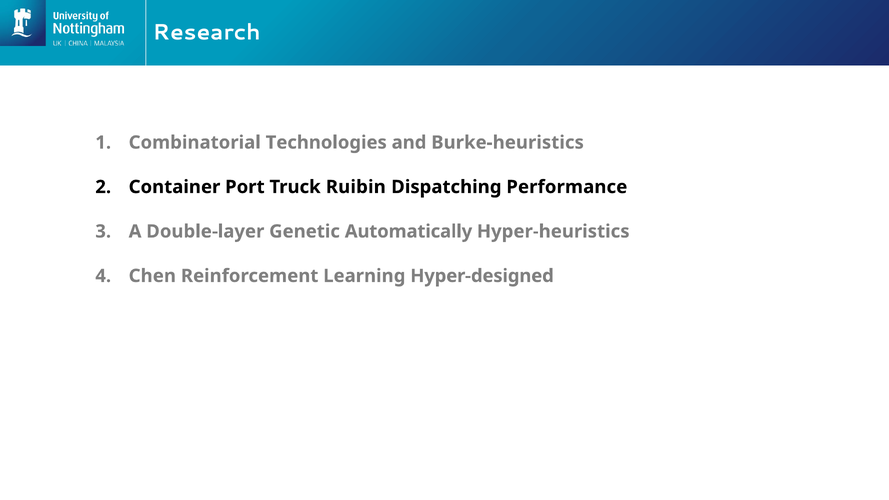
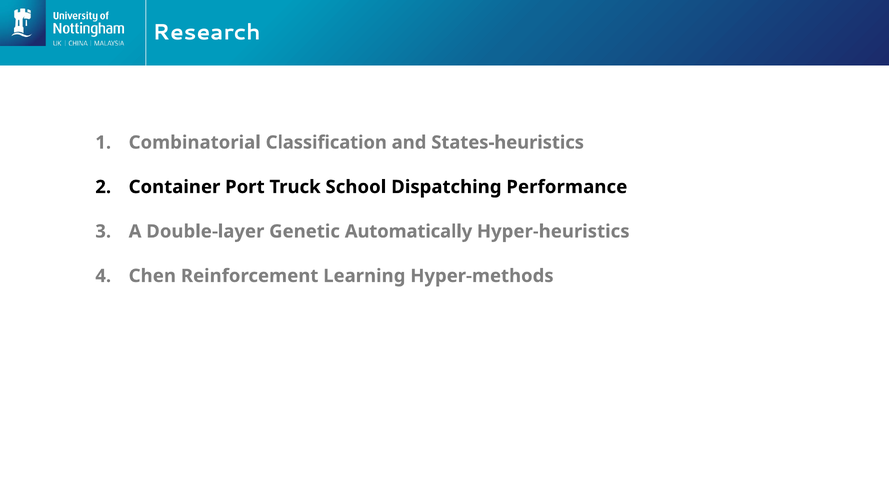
Technologies: Technologies -> Classification (326, 143)
Burke-heuristics: Burke-heuristics -> States-heuristics (508, 143)
Ruibin: Ruibin -> School (356, 187)
Hyper-designed: Hyper-designed -> Hyper-methods (482, 276)
